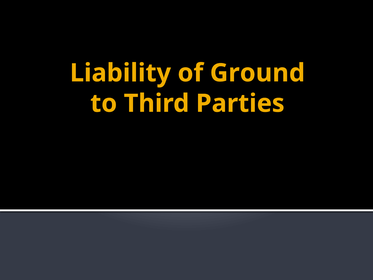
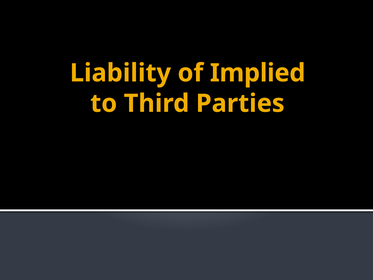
Ground: Ground -> Implied (258, 73)
